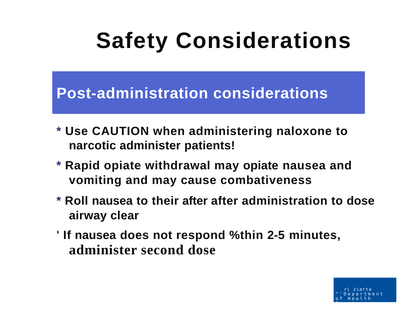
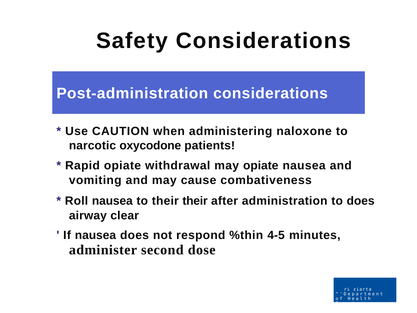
narcotic administer: administer -> oxycodone (150, 146)
their after: after -> their (195, 201)
to dose: dose -> does (361, 201)
2-5: 2-5 -> 4-5 (276, 235)
